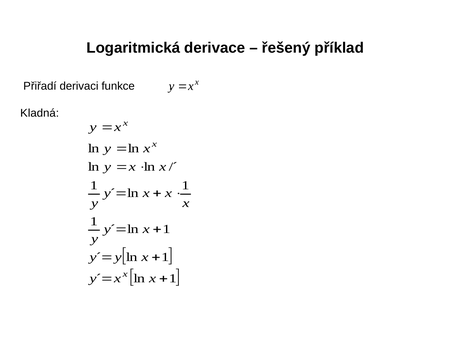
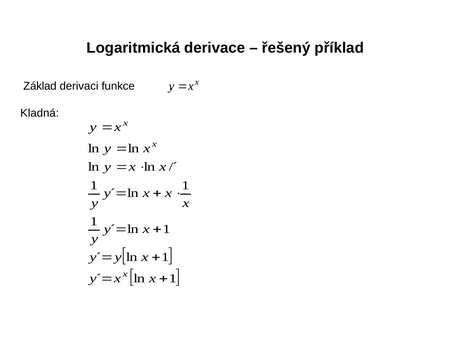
Přiřadí: Přiřadí -> Základ (40, 86)
